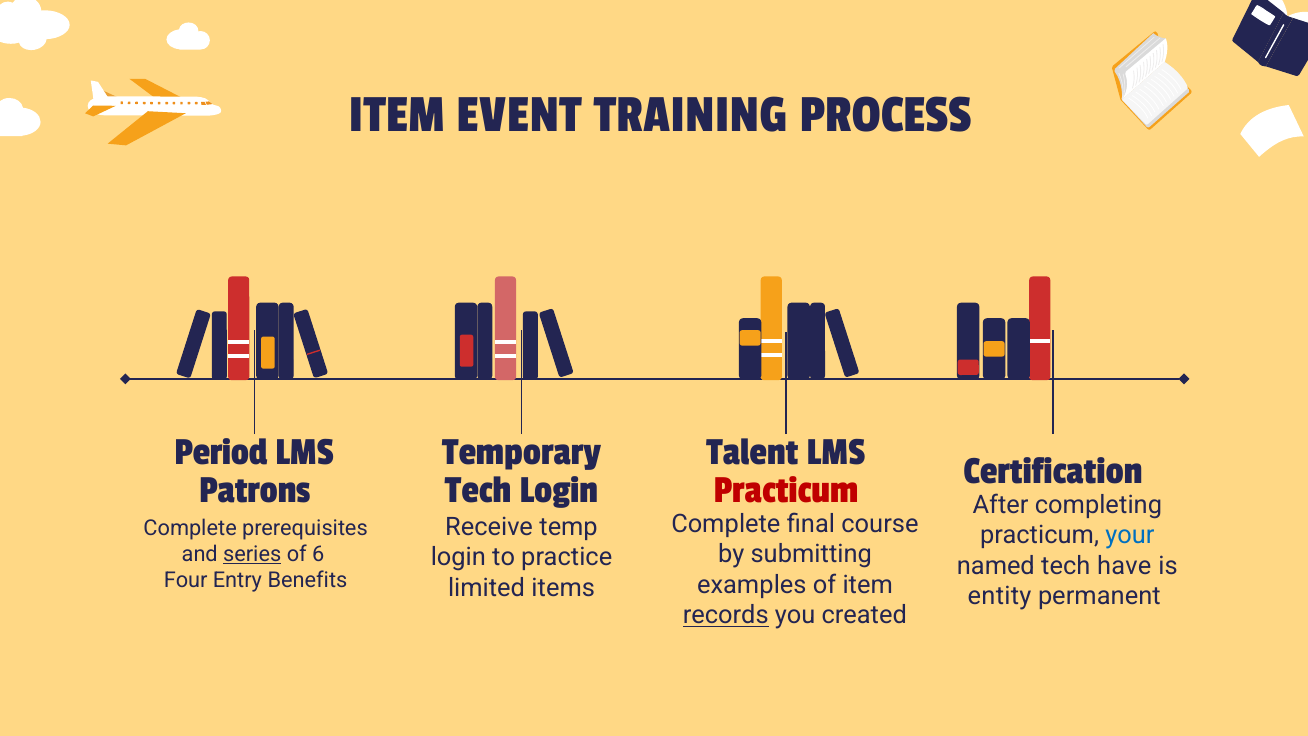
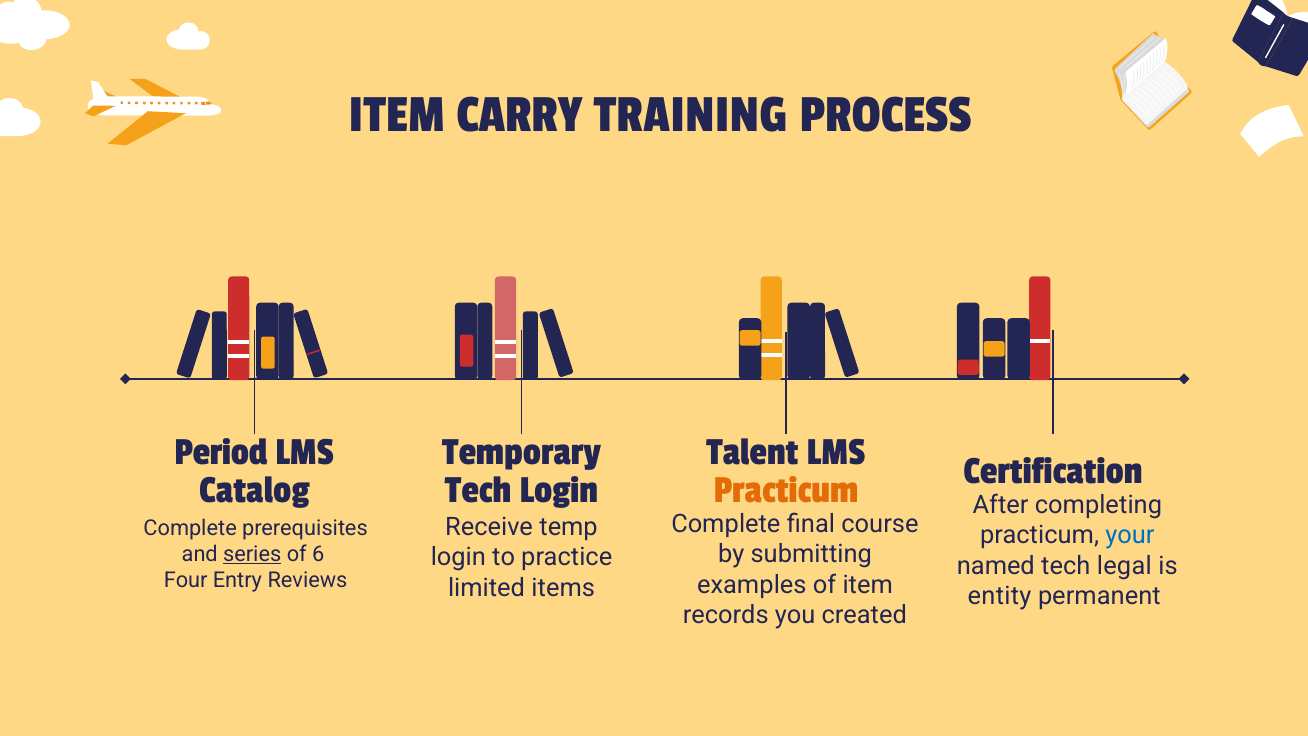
EVENT: EVENT -> CARRY (520, 113)
Practicum colour: red -> orange (786, 489)
Patrons: Patrons -> Catalog (254, 489)
have: have -> legal (1124, 566)
Benefits: Benefits -> Reviews (307, 580)
records underline: present -> none (726, 615)
